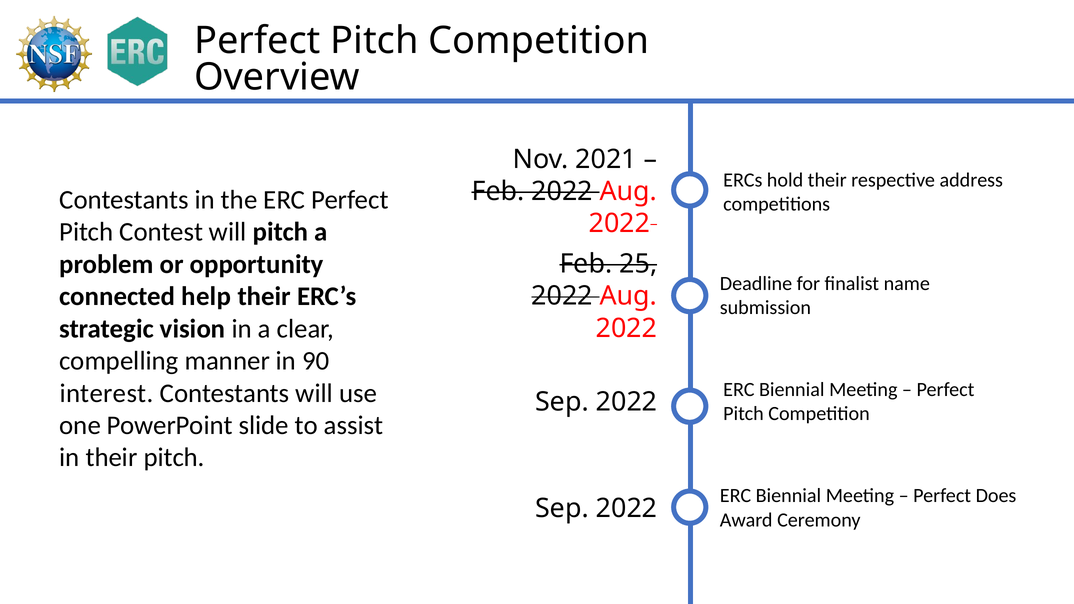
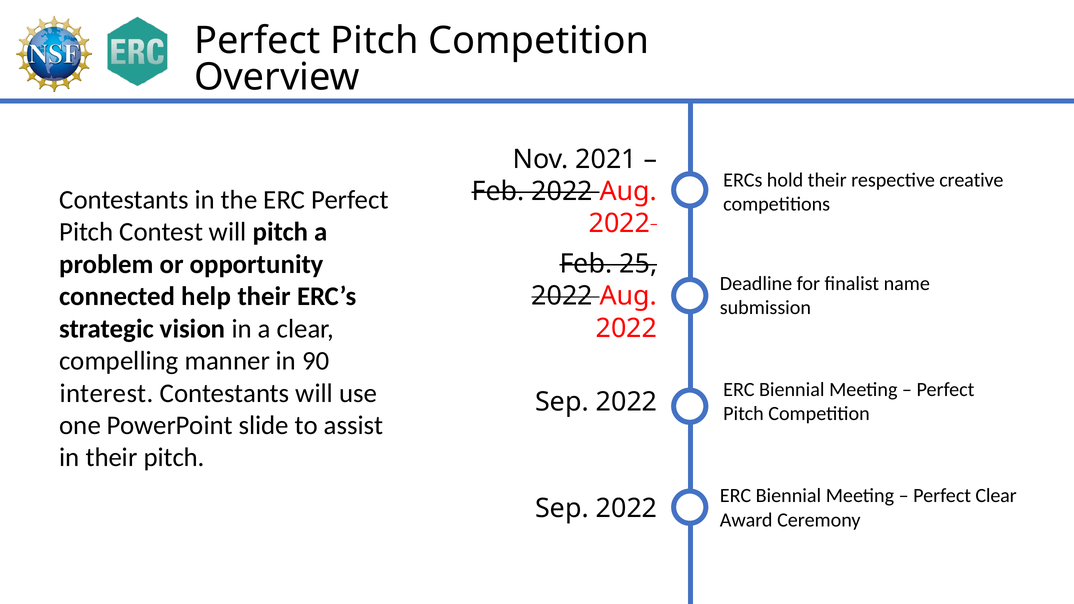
address: address -> creative (971, 180)
Perfect Does: Does -> Clear (996, 496)
